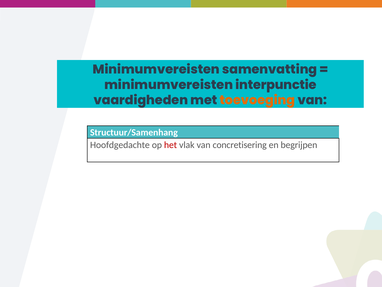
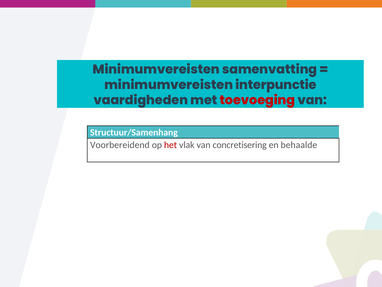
toevoeging colour: orange -> red (257, 100)
Hoofdgedachte: Hoofdgedachte -> Voorbereidend (120, 145)
begrijpen: begrijpen -> behaalde (299, 145)
